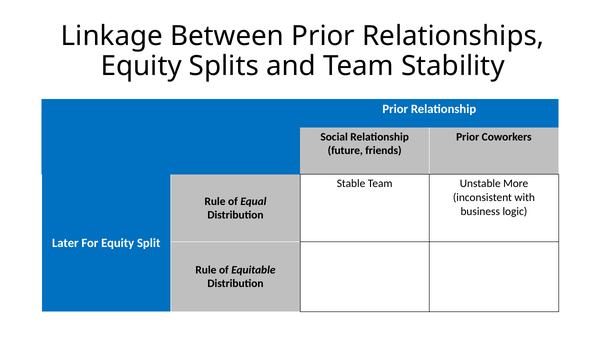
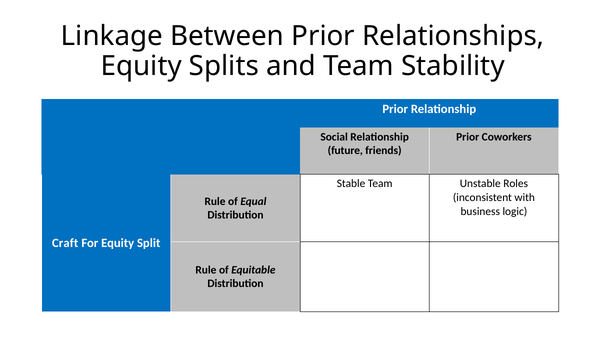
More: More -> Roles (516, 184)
Later: Later -> Craft (65, 243)
